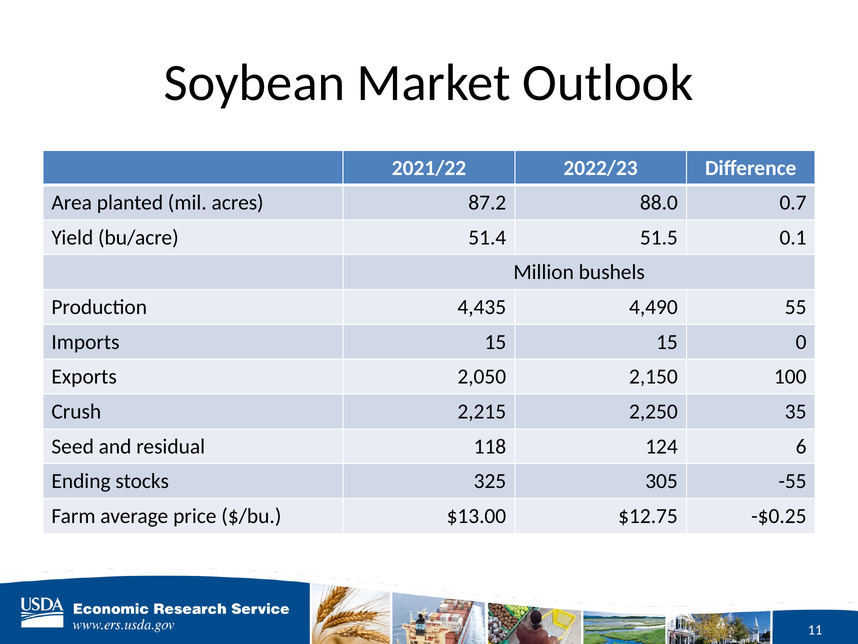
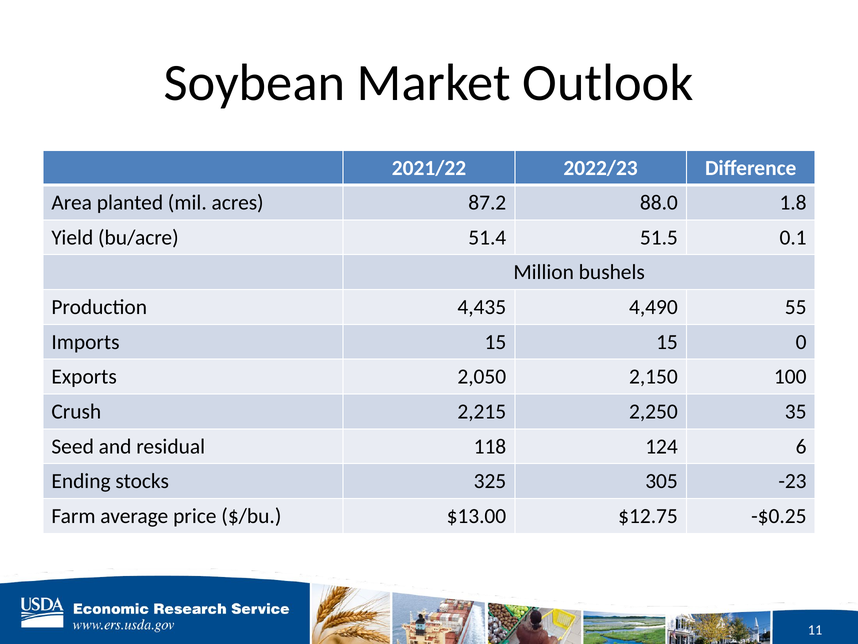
0.7: 0.7 -> 1.8 (793, 203)
-55: -55 -> -23 (792, 481)
